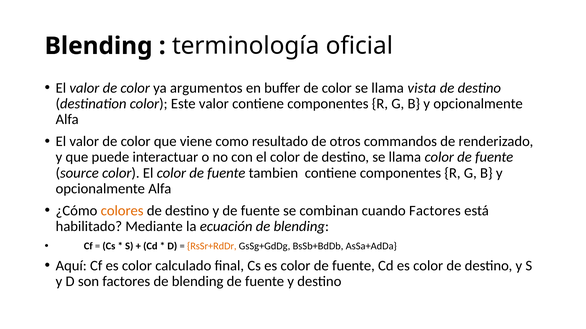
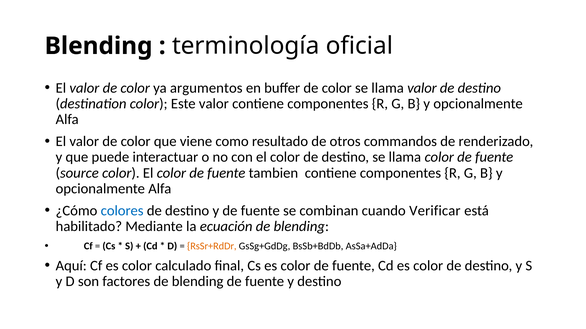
llama vista: vista -> valor (422, 88)
colores colour: orange -> blue (122, 211)
cuando Factores: Factores -> Verificar (435, 211)
